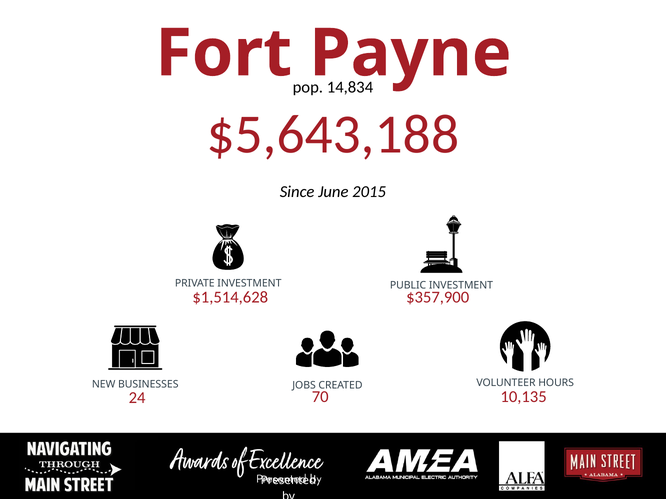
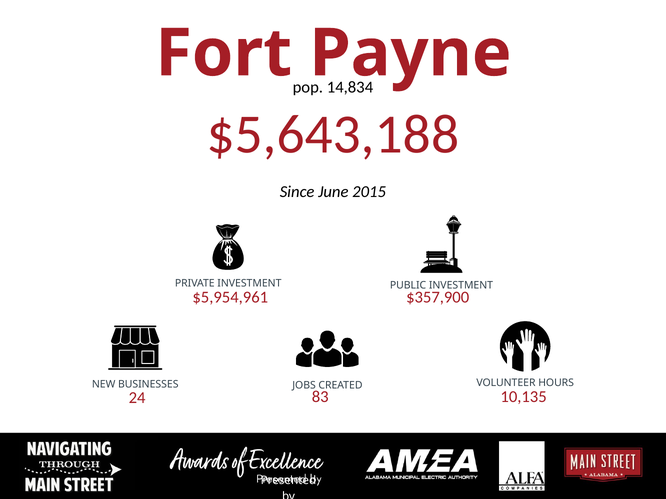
$1,514,628: $1,514,628 -> $5,954,961 (230, 297)
70: 70 -> 83 (320, 397)
